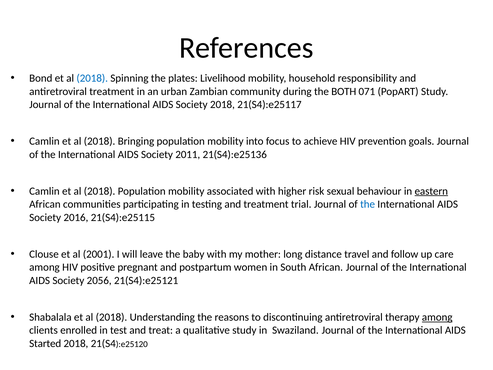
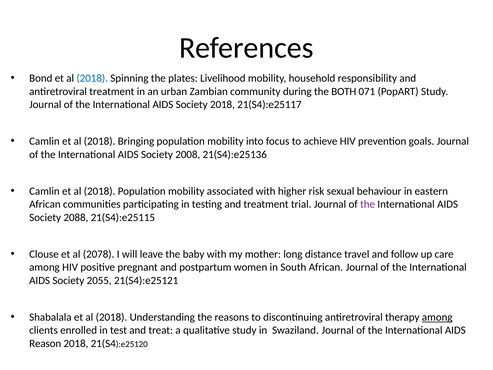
2011: 2011 -> 2008 (188, 154)
eastern underline: present -> none (431, 191)
the colour: blue -> purple (368, 204)
2016: 2016 -> 2088 (76, 217)
2001: 2001 -> 2078 (99, 254)
2056: 2056 -> 2055 (99, 280)
Started: Started -> Reason (45, 343)
